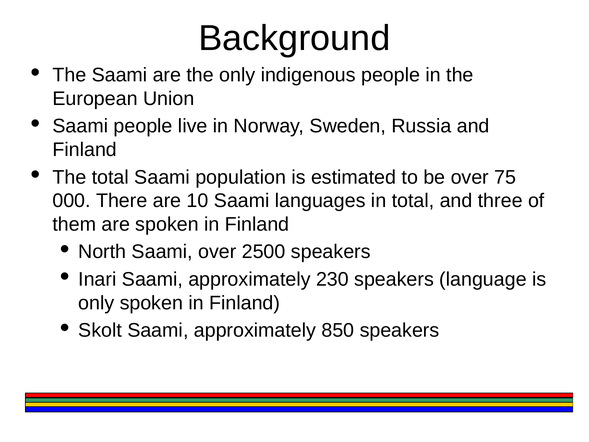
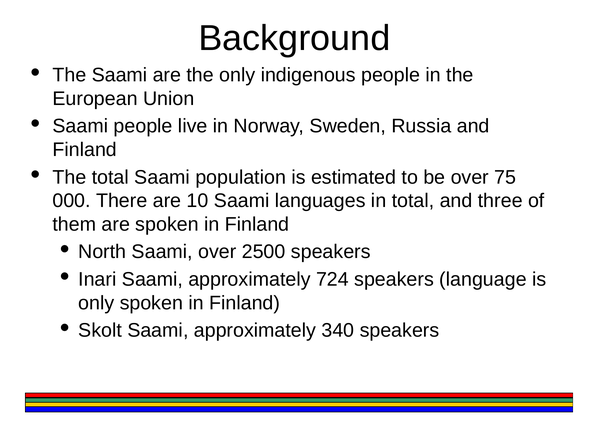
230: 230 -> 724 (332, 279)
850: 850 -> 340 (338, 330)
